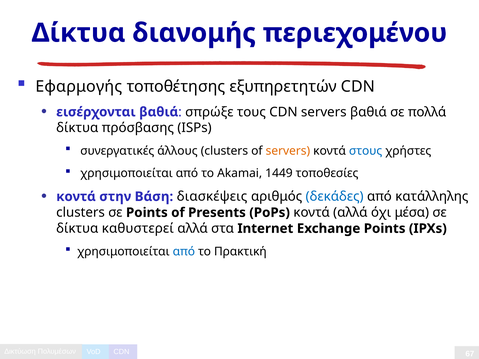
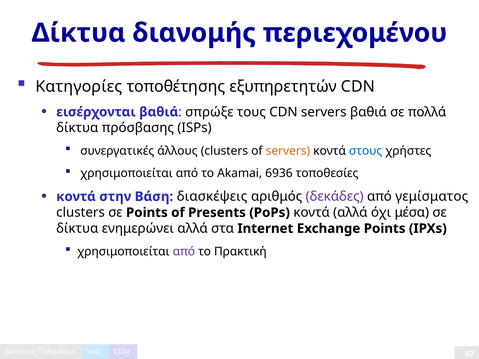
Εφαρμογής: Εφαρμογής -> Kατηγορίες (79, 87)
1449: 1449 -> 6936 (279, 173)
δεκάδες colour: blue -> purple (335, 197)
κατάλληλης: κατάλληλης -> γεμίσματος (432, 197)
καθυστερεί: καθυστερεί -> ενημερώνει (138, 229)
από colour: blue -> purple (184, 252)
